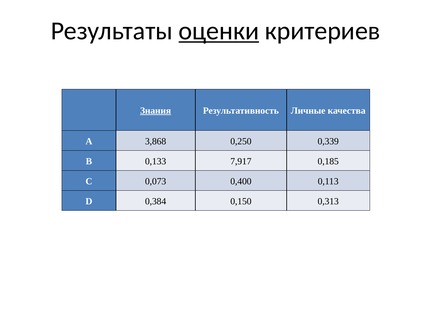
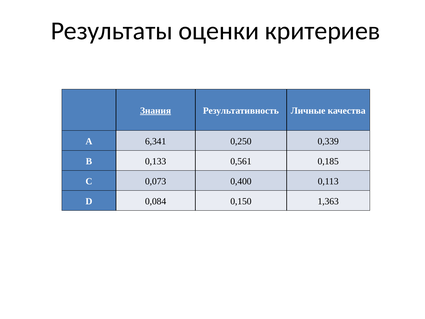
оценки underline: present -> none (219, 31)
3,868: 3,868 -> 6,341 (156, 141)
7,917: 7,917 -> 0,561 (241, 161)
0,384: 0,384 -> 0,084 (156, 201)
0,313: 0,313 -> 1,363 (328, 201)
